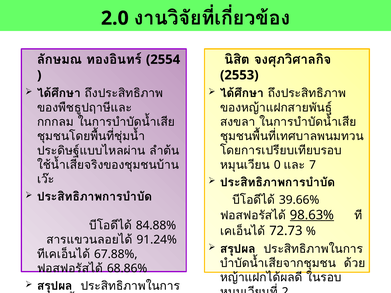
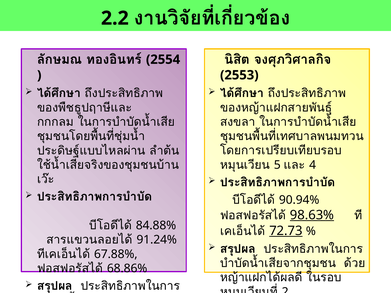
2.0: 2.0 -> 2.2 (115, 18)
0: 0 -> 5 (277, 165)
7: 7 -> 4 (313, 165)
39.66%: 39.66% -> 90.94% (299, 200)
72.73 underline: none -> present (286, 231)
